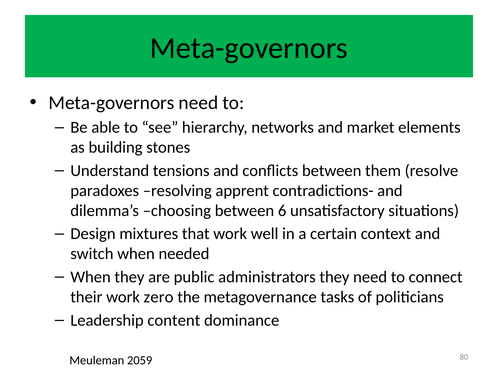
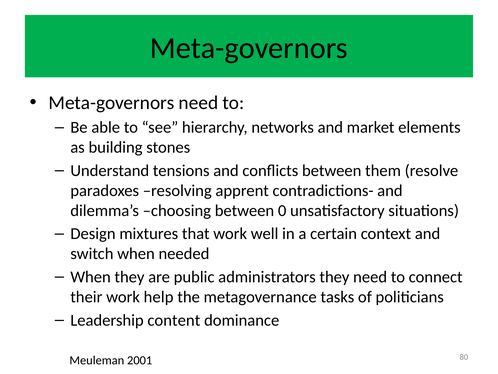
6: 6 -> 0 (282, 210)
zero: zero -> help (159, 297)
2059: 2059 -> 2001 (140, 360)
